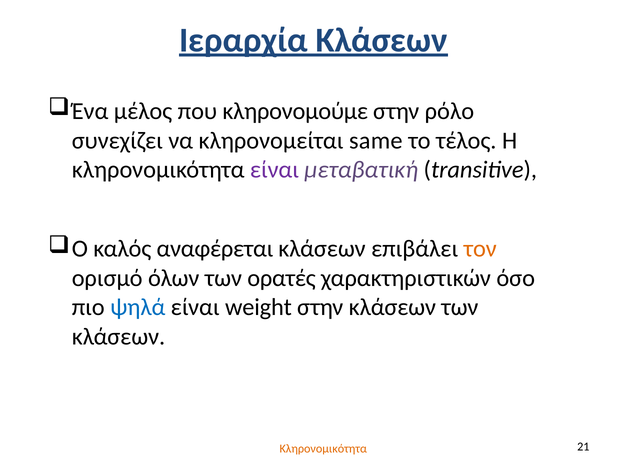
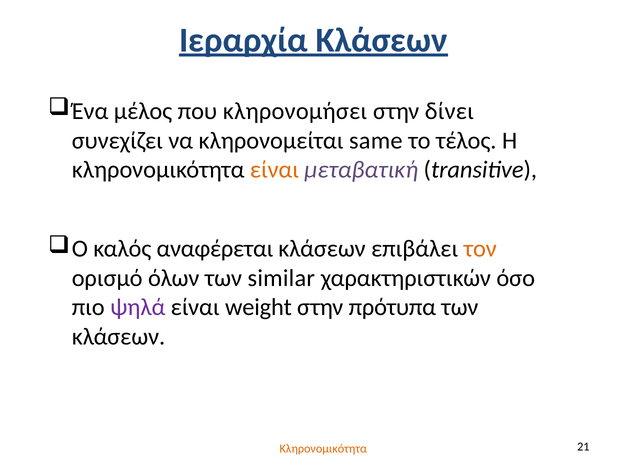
κληρονομούμε: κληρονομούμε -> κληρονομήσει (295, 111)
ρόλο: ρόλο -> δίνει (449, 111)
είναι colour: purple -> orange (274, 170)
ορατές: ορατές -> similar (281, 278)
ψηλά colour: blue -> purple (138, 307)
στην κλάσεων: κλάσεων -> πρότυπα (392, 307)
